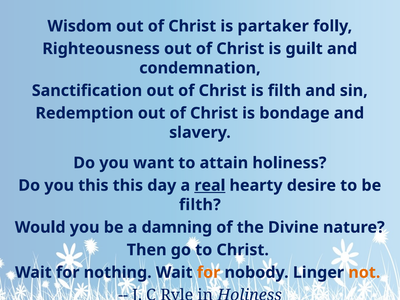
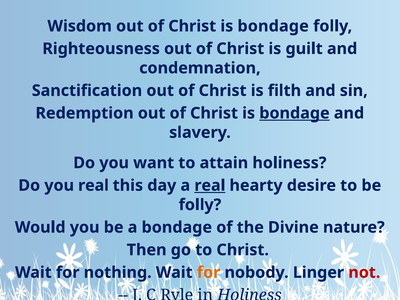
partaker: partaker -> bondage (273, 26)
bondage underline: none -> present (294, 113)
you this: this -> real (93, 185)
filth: filth -> folly (200, 205)
a damning: damning -> bondage (177, 227)
not colour: orange -> red (364, 272)
